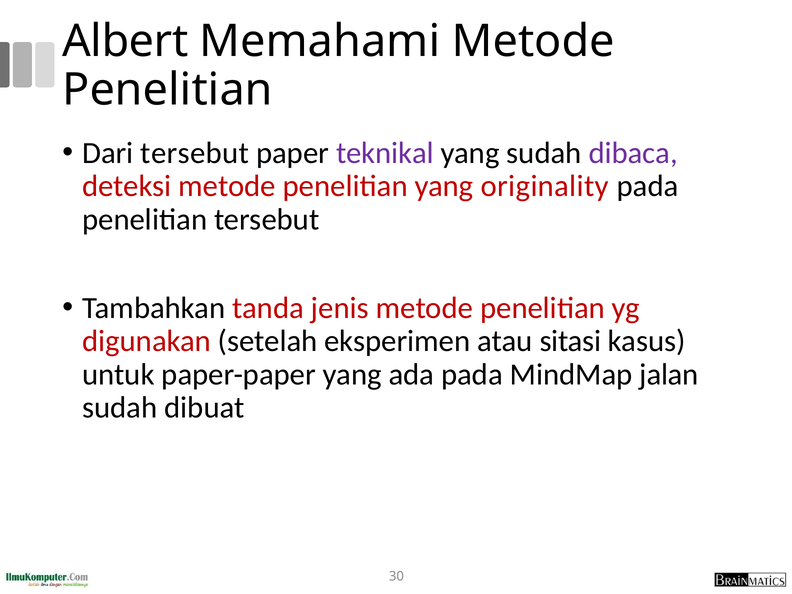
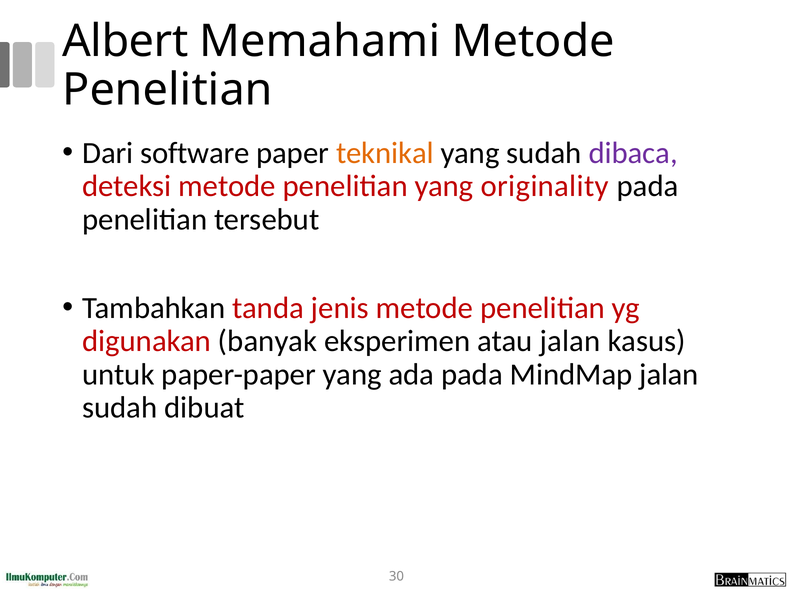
Dari tersebut: tersebut -> software (195, 153)
teknikal colour: purple -> orange (385, 153)
setelah: setelah -> banyak (268, 341)
atau sitasi: sitasi -> jalan (570, 341)
